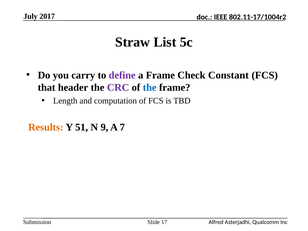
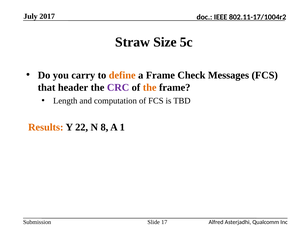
List: List -> Size (165, 42)
define colour: purple -> orange (122, 75)
Constant: Constant -> Messages (228, 75)
the colour: blue -> orange (150, 87)
51: 51 -> 22 (82, 127)
9: 9 -> 8 (104, 127)
7: 7 -> 1 (122, 127)
